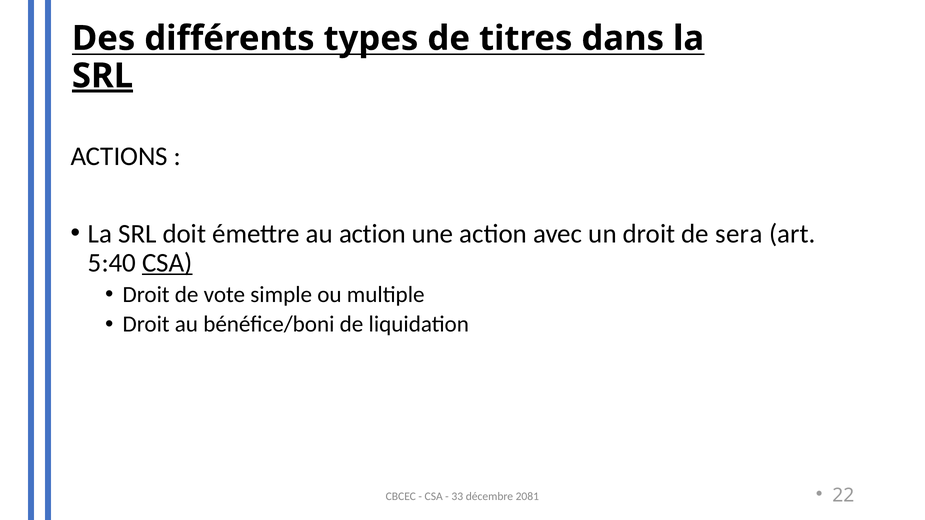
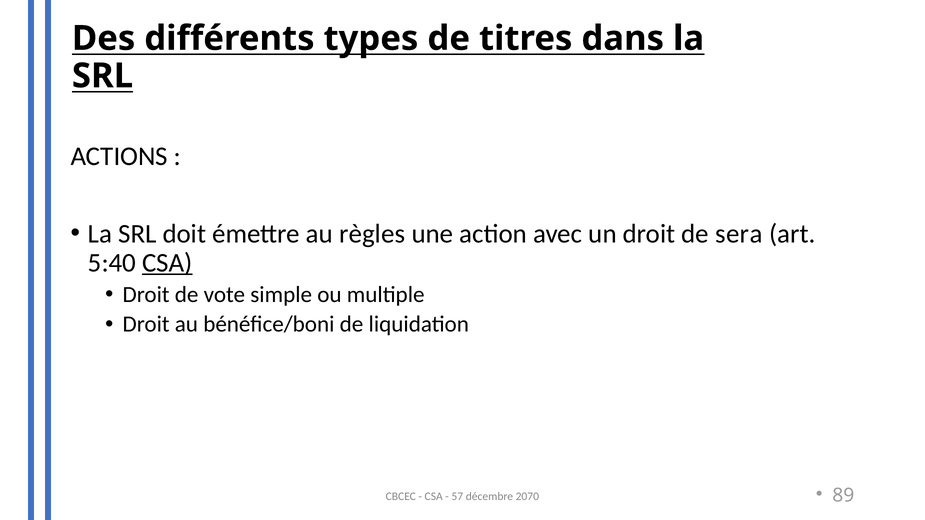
SRL underline: present -> none (102, 76)
au action: action -> règles (372, 234)
22: 22 -> 89 (843, 496)
33: 33 -> 57 (457, 497)
2081: 2081 -> 2070 (527, 497)
